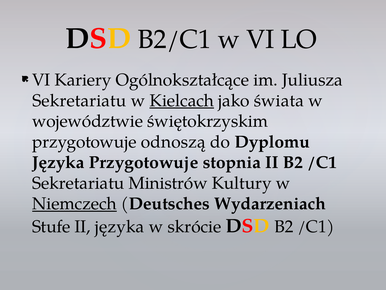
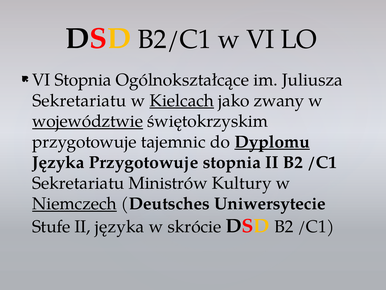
VI Kariery: Kariery -> Stopnia (83, 80)
świata: świata -> zwany (279, 101)
województwie underline: none -> present (88, 121)
odnoszą: odnoszą -> tajemnic (173, 142)
Dyplomu underline: none -> present (272, 142)
Wydarzeniach: Wydarzeniach -> Uniwersytecie (270, 203)
